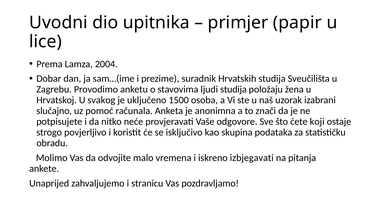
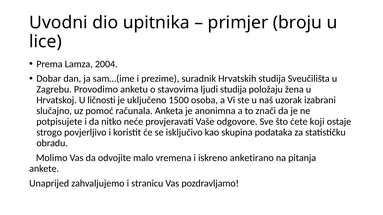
papir: papir -> broju (297, 23)
svakog: svakog -> ličnosti (101, 100)
izbjegavati: izbjegavati -> anketirano (252, 158)
